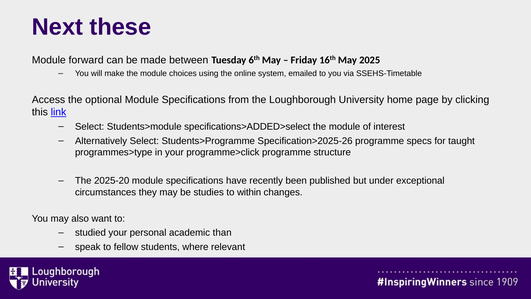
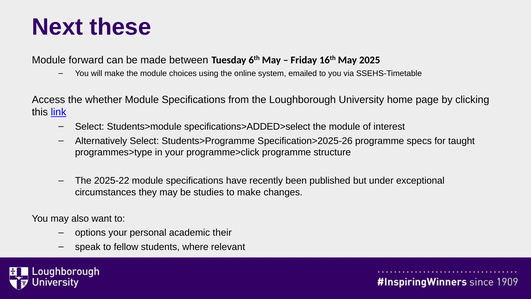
optional: optional -> whether (104, 100)
2025-20: 2025-20 -> 2025-22 (112, 181)
to within: within -> make (249, 192)
studied: studied -> options (90, 233)
than: than -> their (222, 233)
